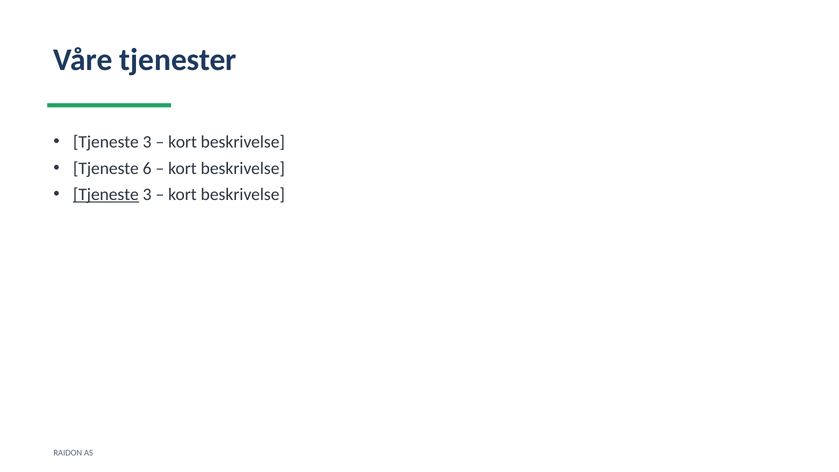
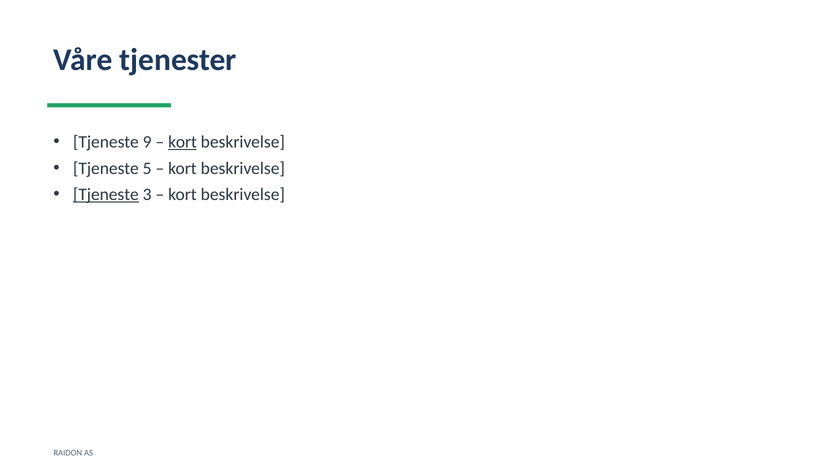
3: 3 -> 9 (147, 142)
kort underline: none -> present (183, 142)
6: 6 -> 5 (147, 168)
